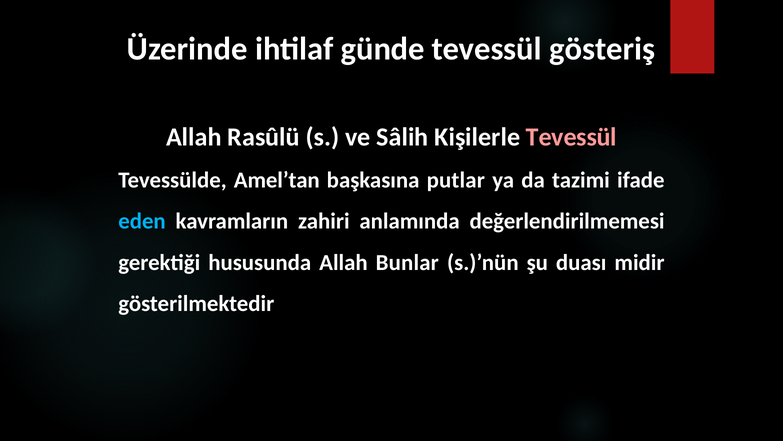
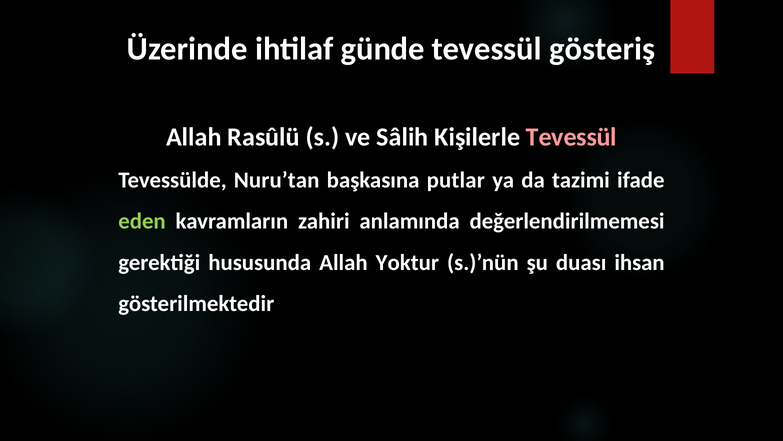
Amel’tan: Amel’tan -> Nuru’tan (277, 180)
eden colour: light blue -> light green (142, 221)
Bunlar: Bunlar -> Yoktur (407, 262)
midir: midir -> ihsan (640, 262)
